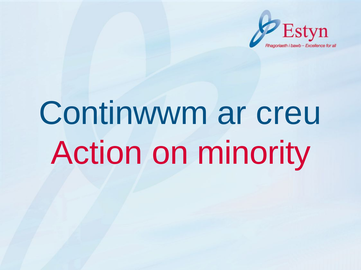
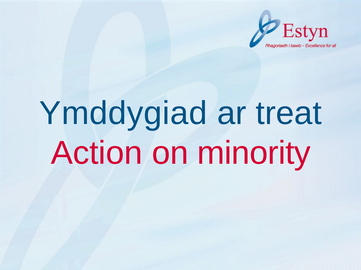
Continwwm: Continwwm -> Ymddygiad (123, 114)
creu: creu -> treat (289, 114)
